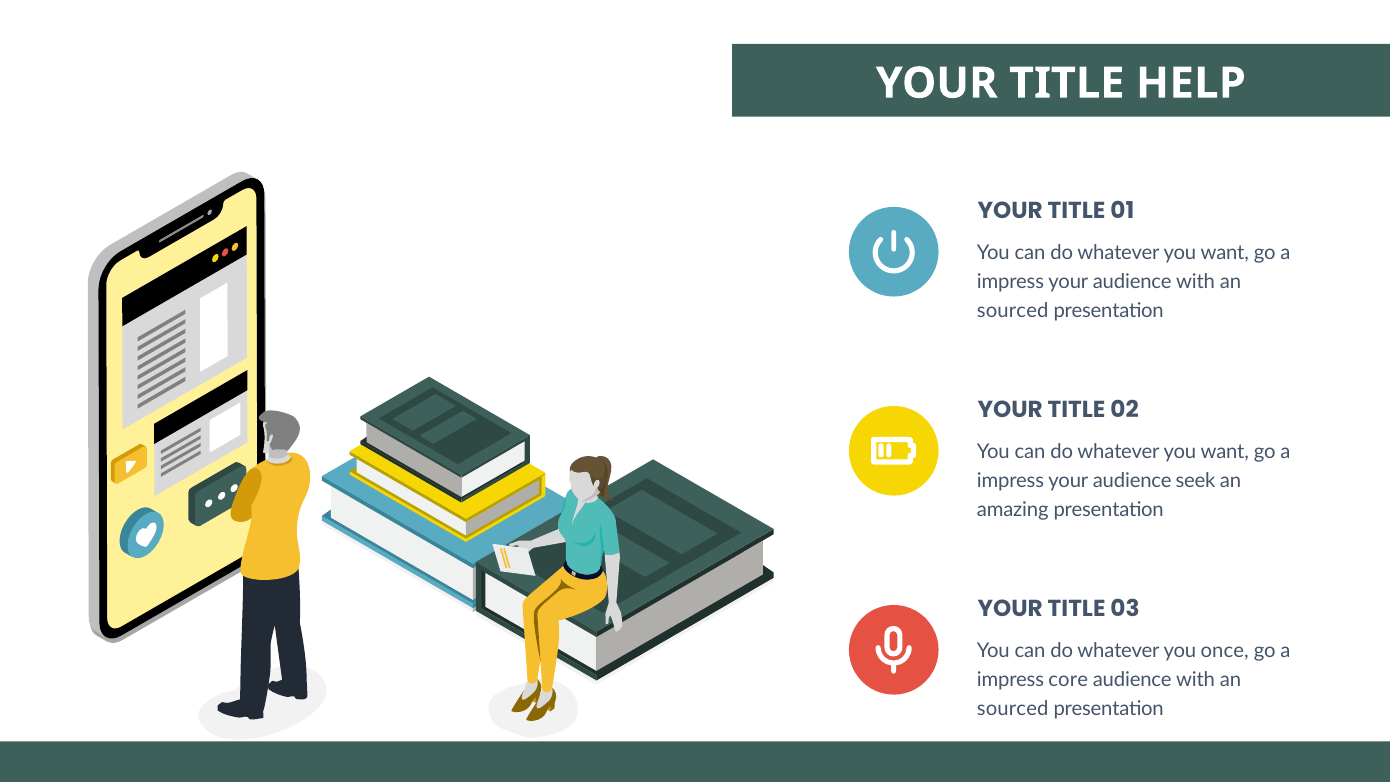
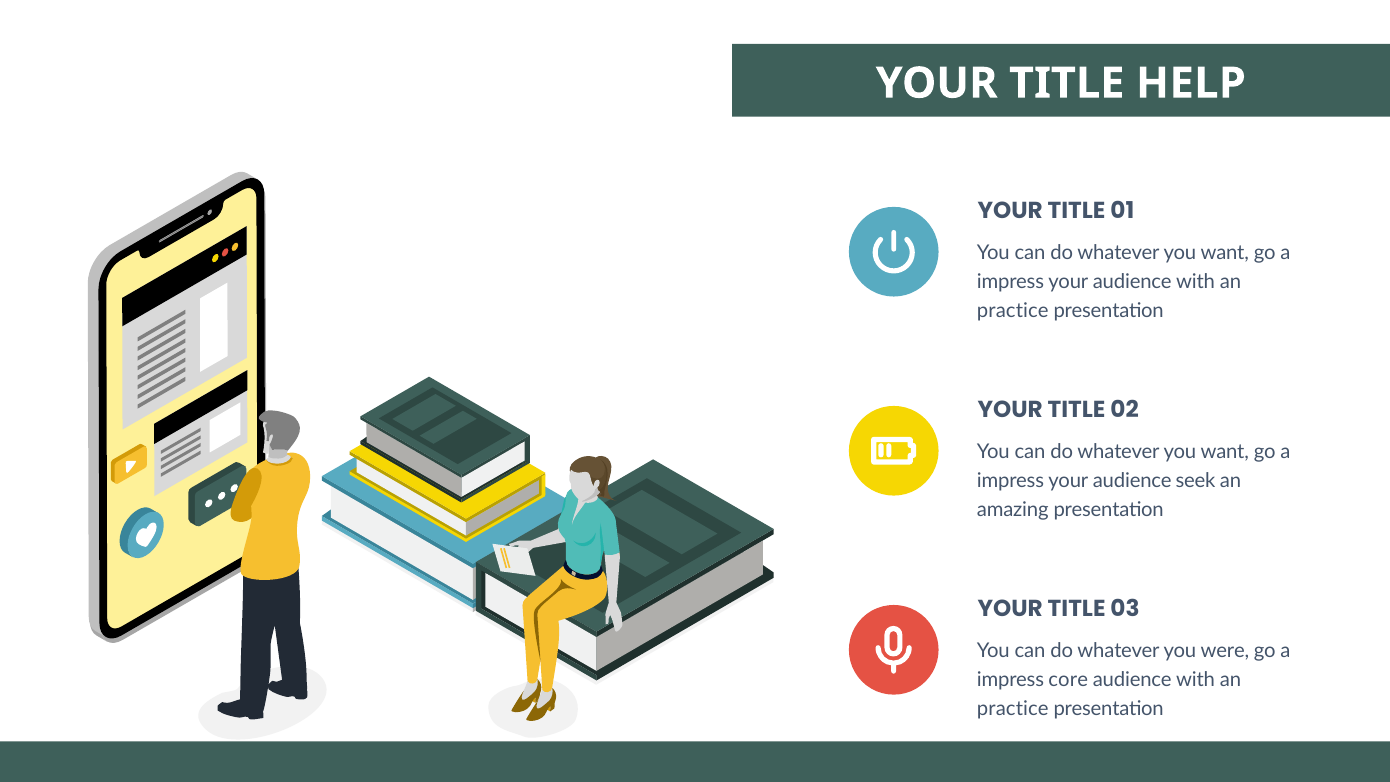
sourced: sourced -> practice (1013, 311)
once: once -> were (1225, 651)
sourced: sourced -> practice (1013, 709)
